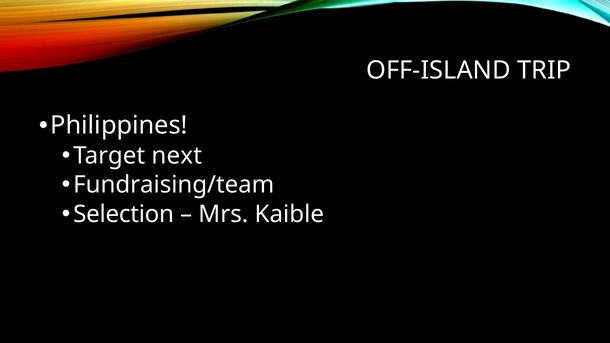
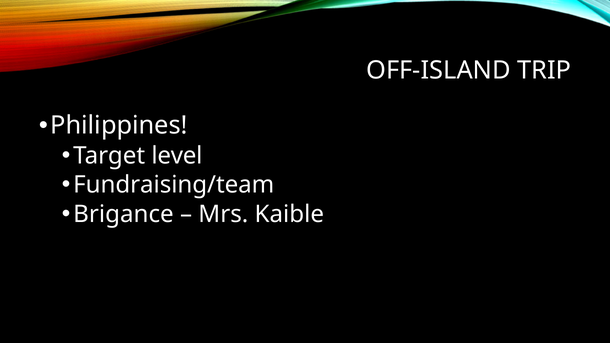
next: next -> level (177, 156)
Selection: Selection -> Brigance (123, 214)
